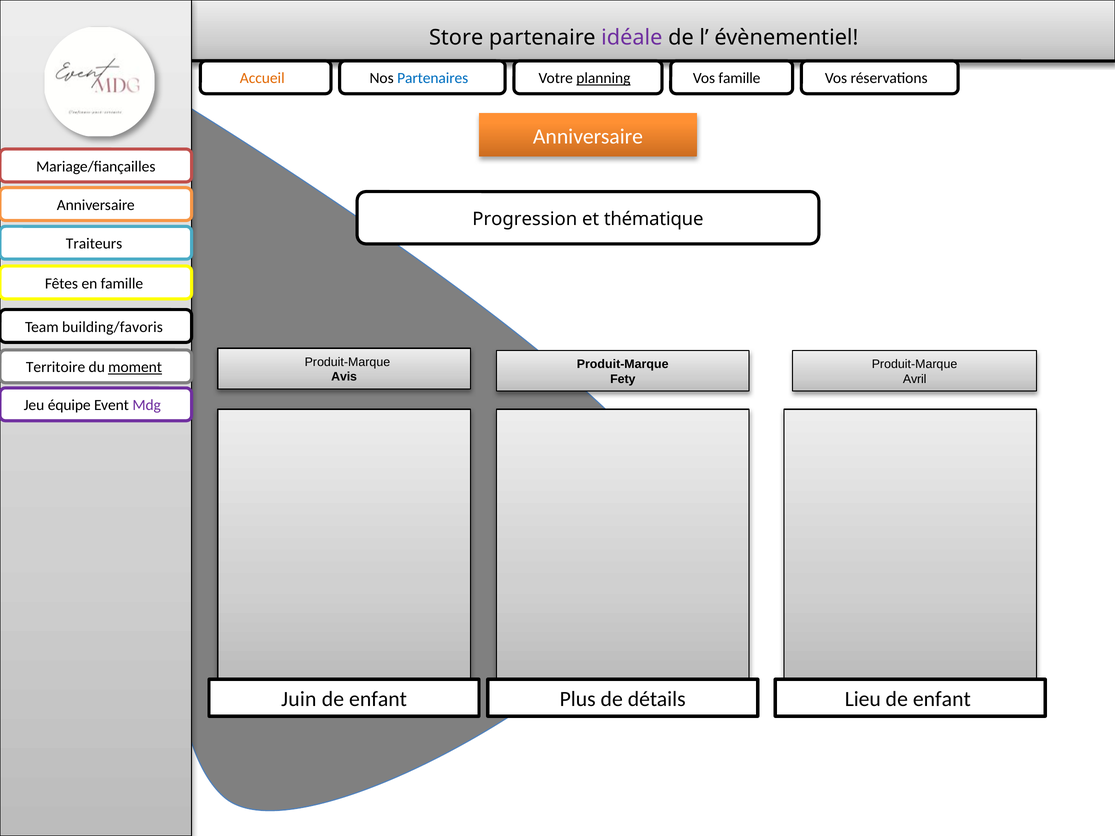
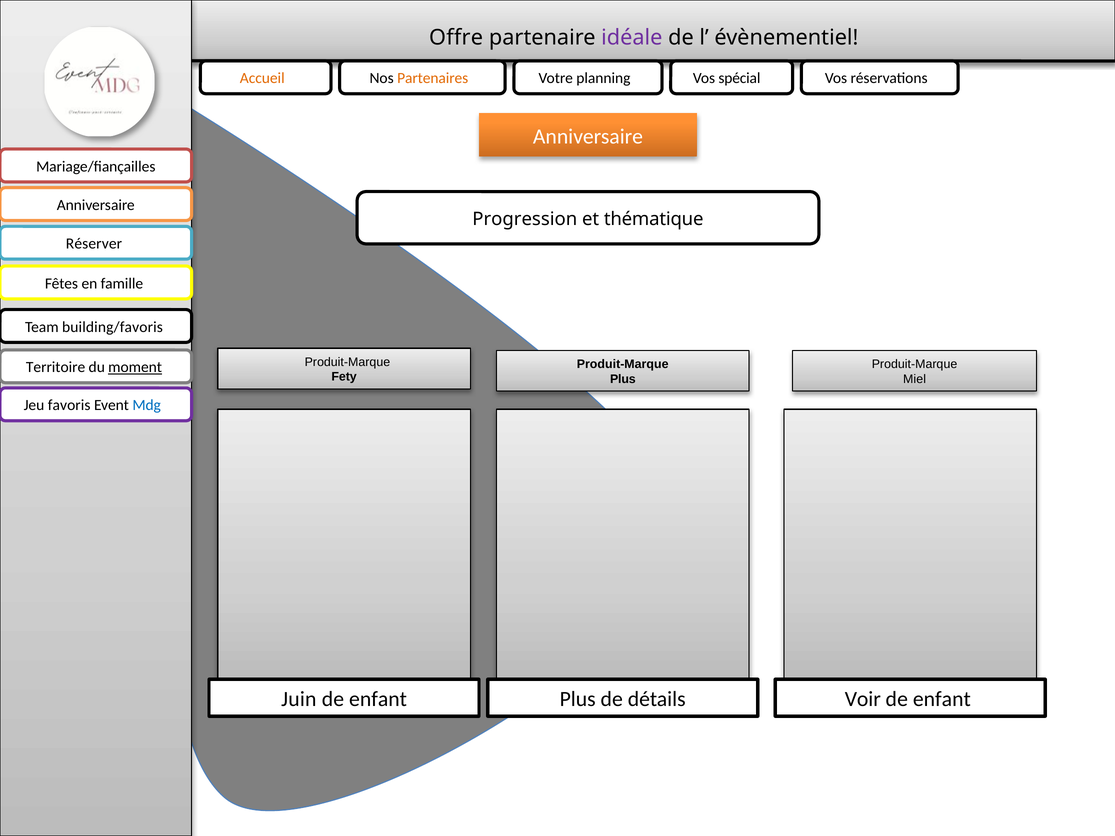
Store: Store -> Offre (456, 37)
Partenaires colour: blue -> orange (433, 78)
planning underline: present -> none (603, 78)
Vos famille: famille -> spécial (739, 78)
Traiteurs: Traiteurs -> Réserver (94, 244)
Avis: Avis -> Fety (344, 377)
Fety: Fety -> Plus (623, 379)
Avril: Avril -> Miel (915, 379)
équipe: équipe -> favoris (69, 406)
Mdg colour: purple -> blue (147, 406)
Lieu: Lieu -> Voir (863, 699)
